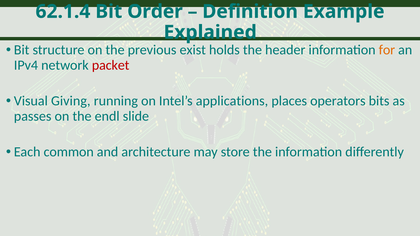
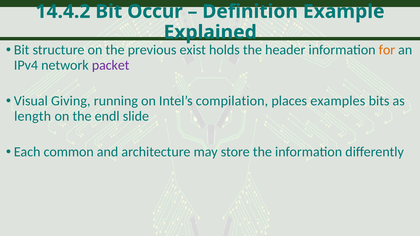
62.1.4: 62.1.4 -> 14.4.2 (63, 12)
Order: Order -> Occur (155, 12)
packet colour: red -> purple (111, 65)
applications: applications -> compilation (232, 101)
operators: operators -> examples (338, 101)
passes: passes -> length (33, 116)
